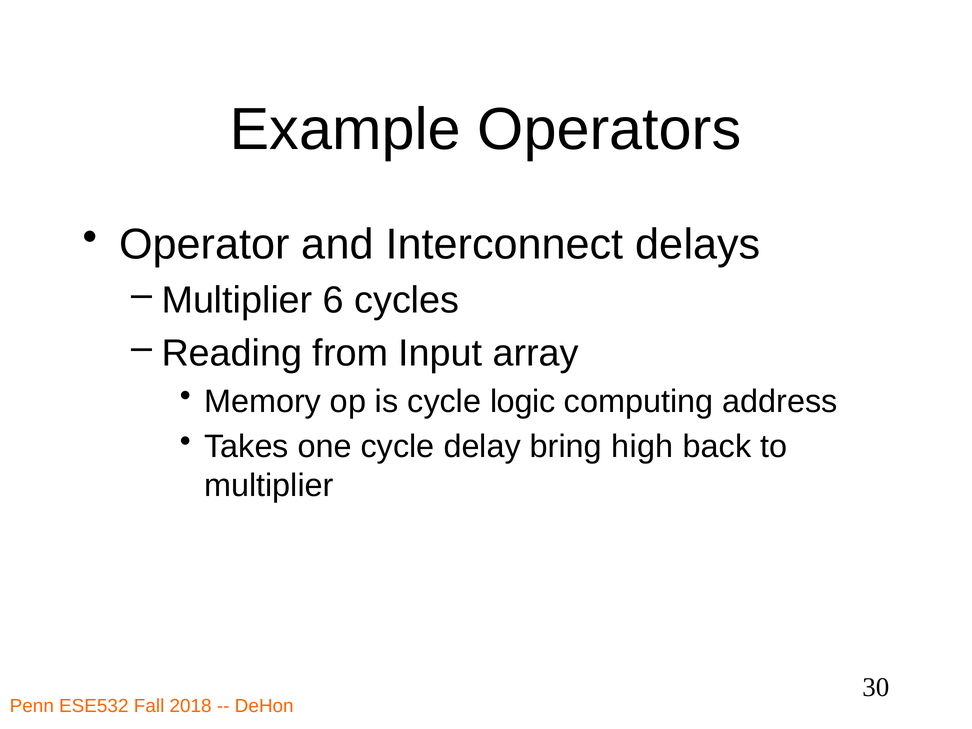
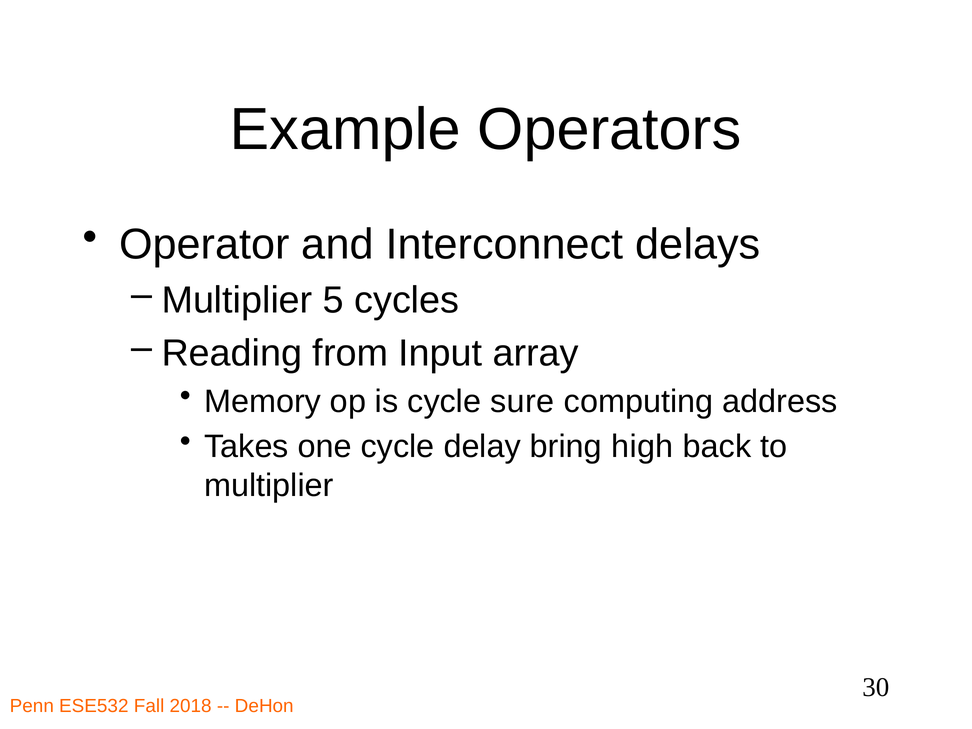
6: 6 -> 5 (333, 300)
logic: logic -> sure (522, 401)
